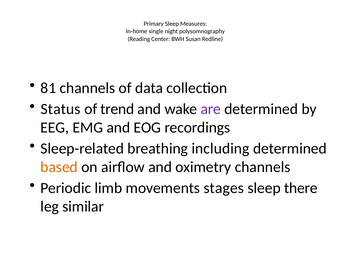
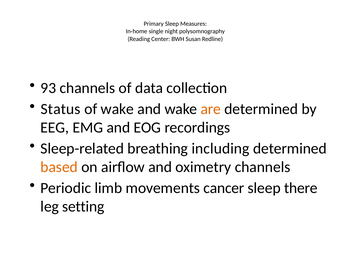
81: 81 -> 93 (48, 88)
of trend: trend -> wake (117, 109)
are colour: purple -> orange (211, 109)
stages: stages -> cancer (224, 188)
similar: similar -> setting (83, 207)
